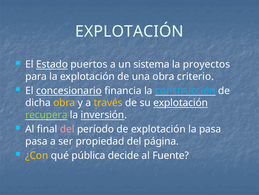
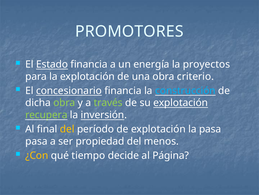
EXPLOTACIÓN: EXPLOTACIÓN -> PROMOTORES (129, 31)
Estado puertos: puertos -> financia (89, 64)
sistema: sistema -> energía (151, 64)
obra colour: yellow -> light green (64, 102)
través colour: yellow -> light green (108, 102)
del colour: pink -> yellow (67, 129)
página: página -> menos (161, 141)
pública: pública -> tiempo (88, 155)
Fuente: Fuente -> Página (171, 155)
